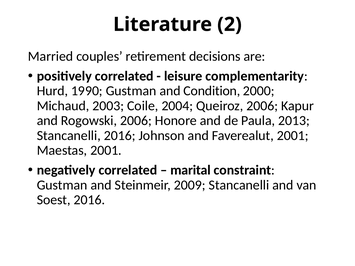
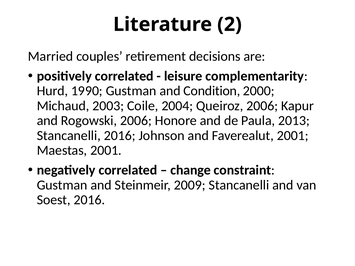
marital: marital -> change (191, 170)
